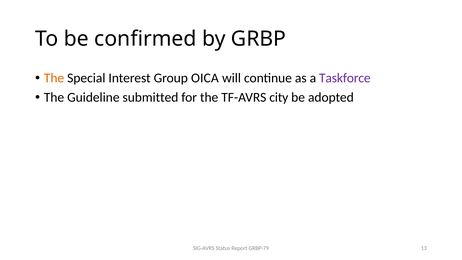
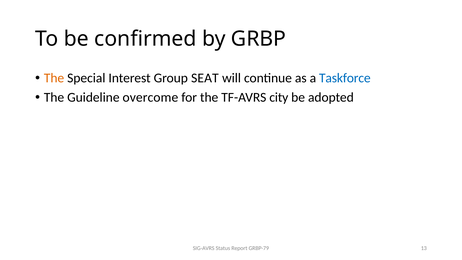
OICA: OICA -> SEAT (205, 78)
Taskforce colour: purple -> blue (345, 78)
submitted: submitted -> overcome (150, 97)
